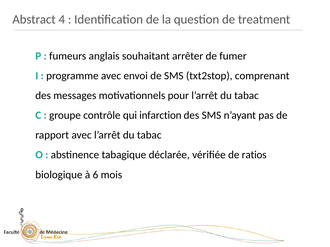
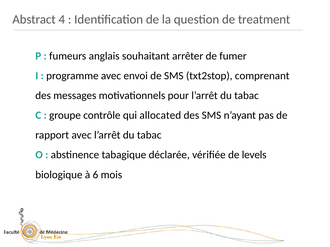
infarction: infarction -> allocated (160, 116)
ratios: ratios -> levels (254, 155)
